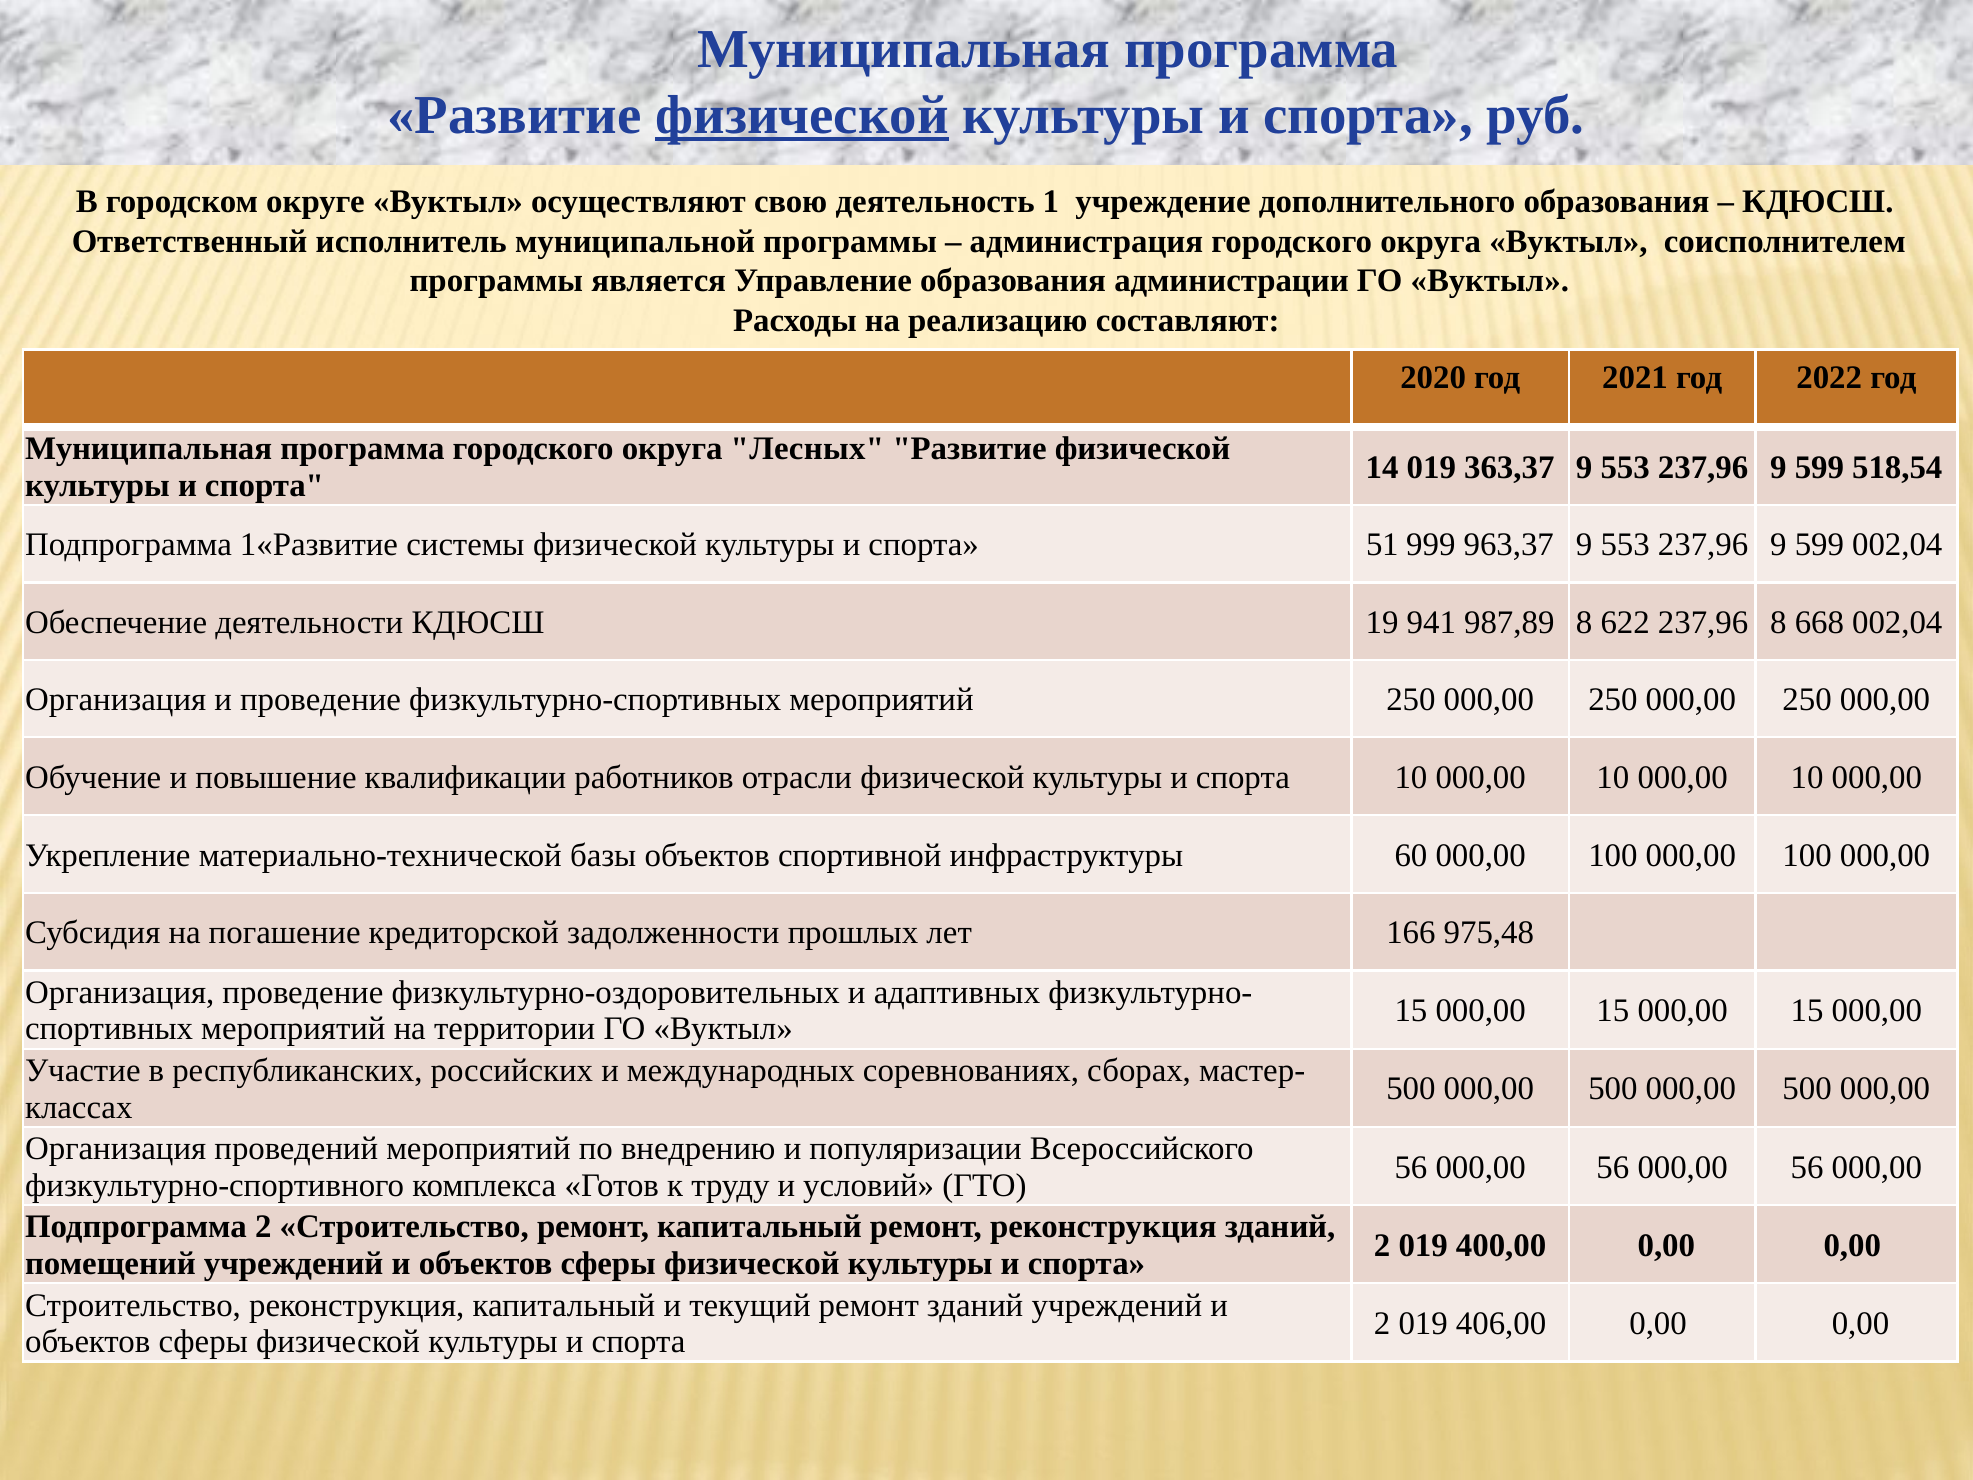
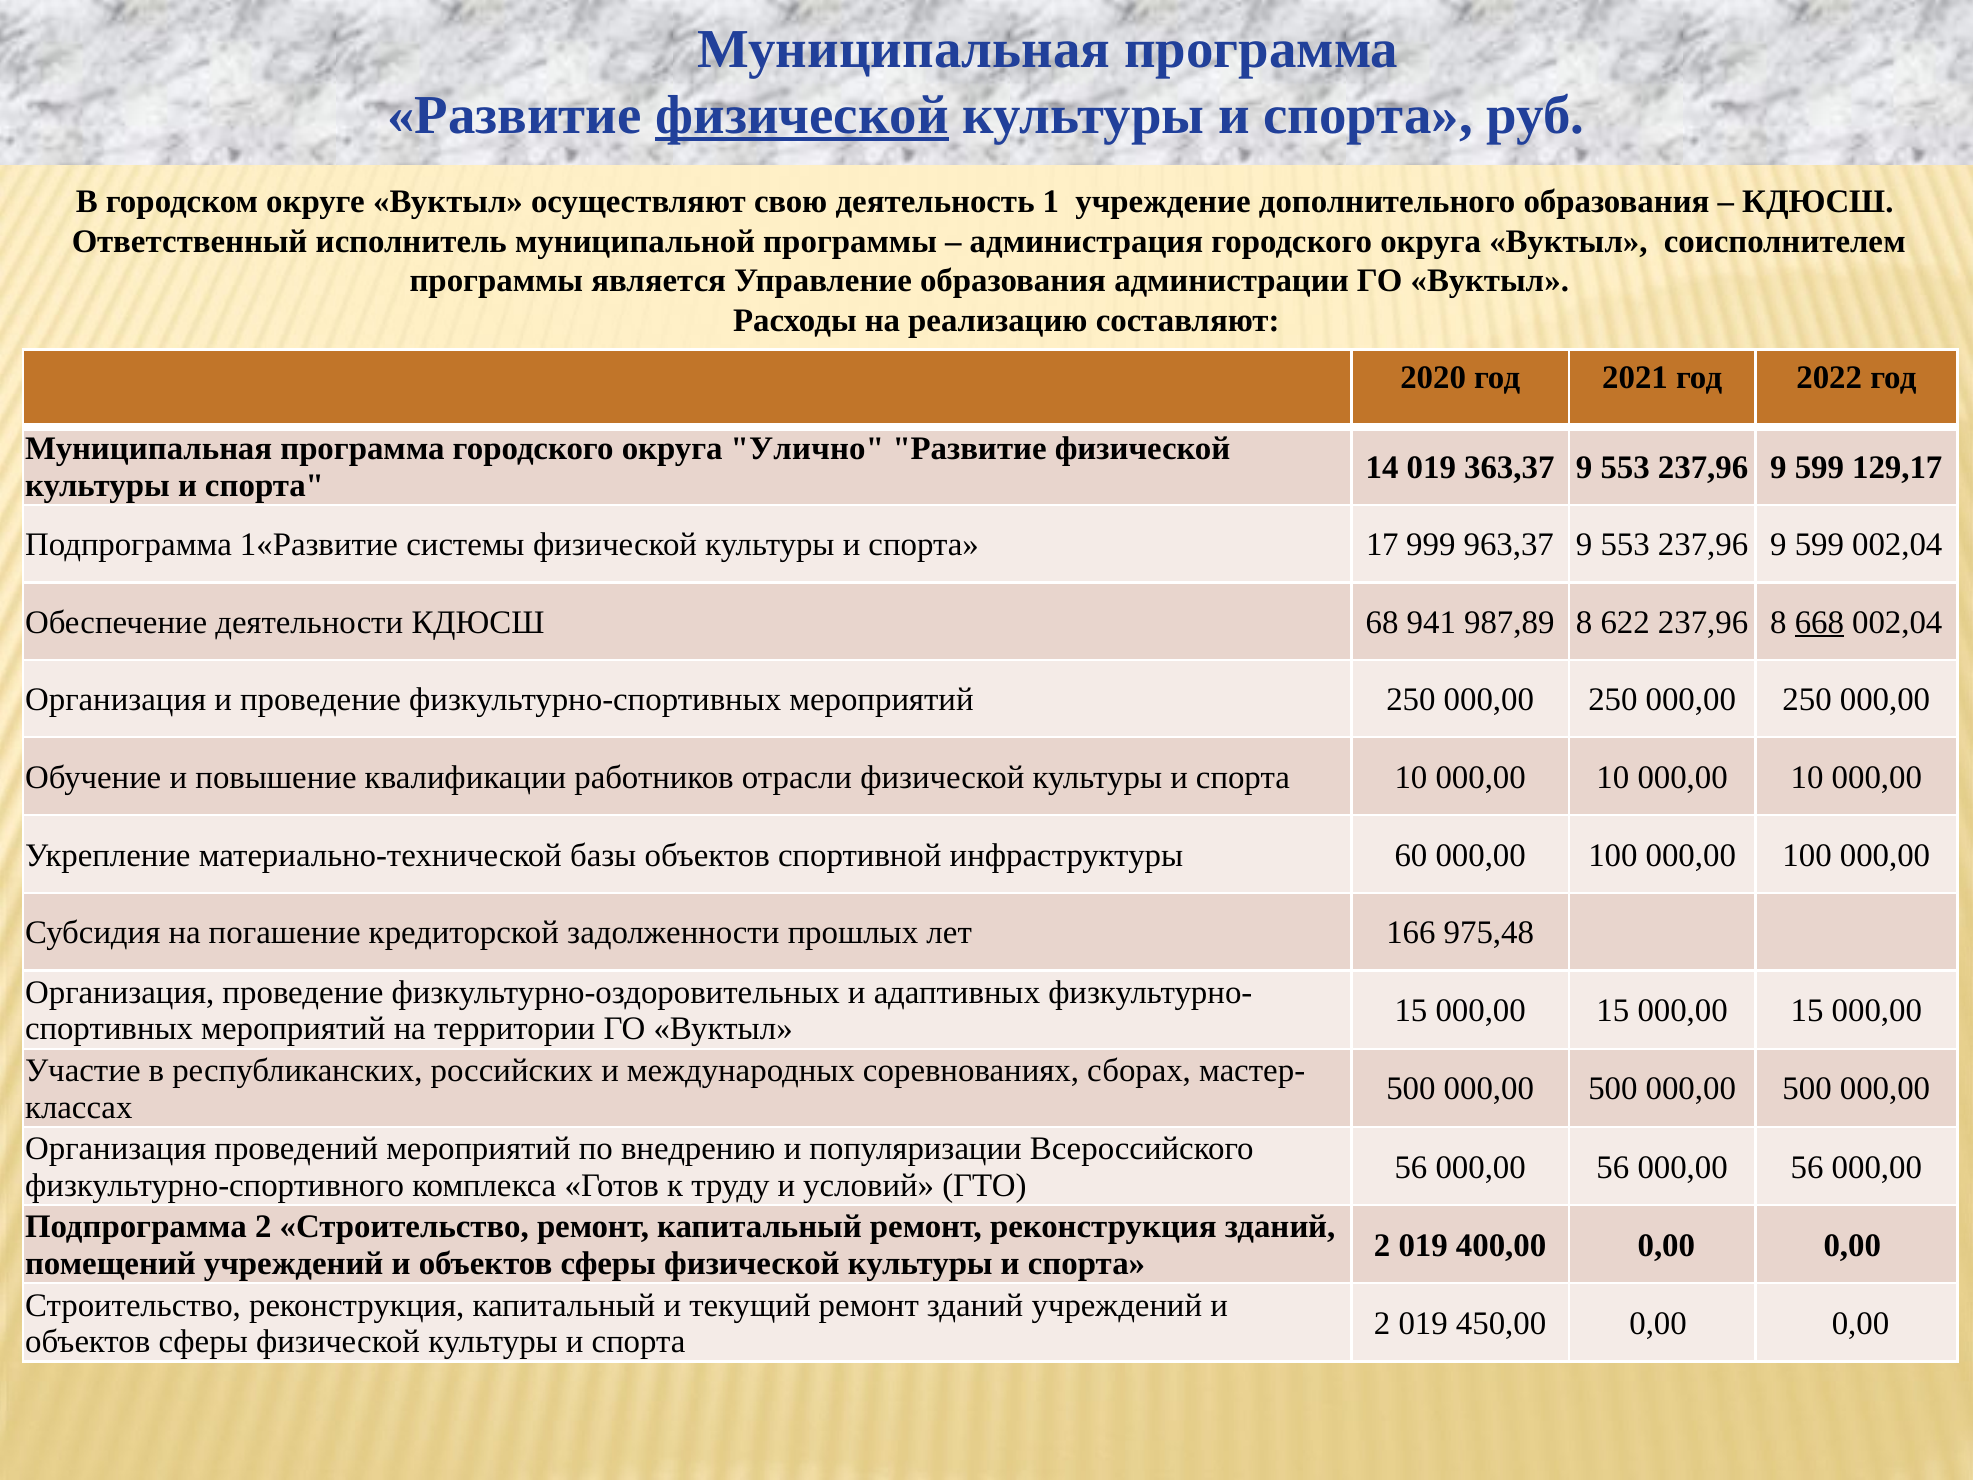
Лесных: Лесных -> Улично (807, 449)
518,54: 518,54 -> 129,17 (1897, 467)
51: 51 -> 17 (1382, 545)
19: 19 -> 68 (1382, 622)
668 underline: none -> present (1819, 622)
406,00: 406,00 -> 450,00 (1501, 1323)
